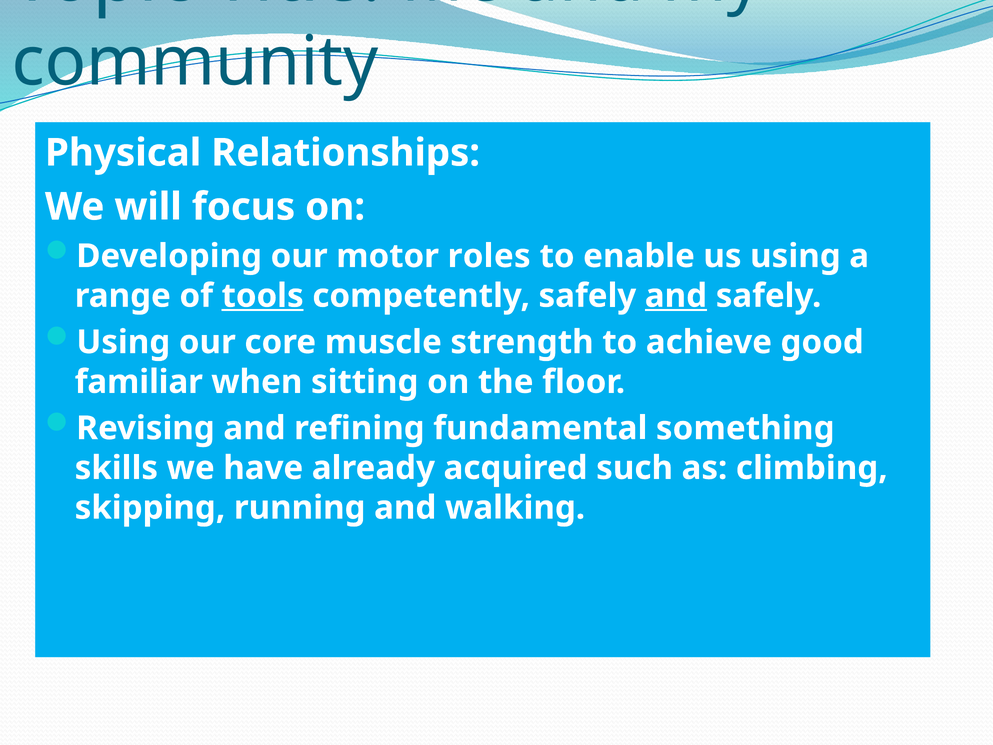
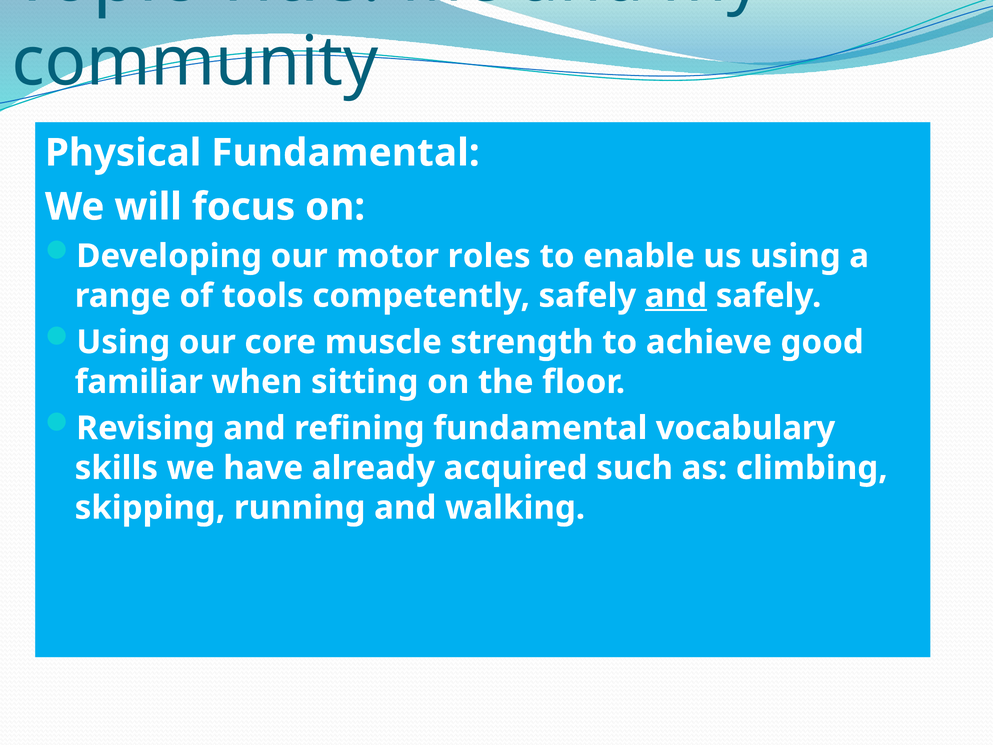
Physical Relationships: Relationships -> Fundamental (345, 153)
tools underline: present -> none (263, 296)
something: something -> vocabulary (745, 428)
